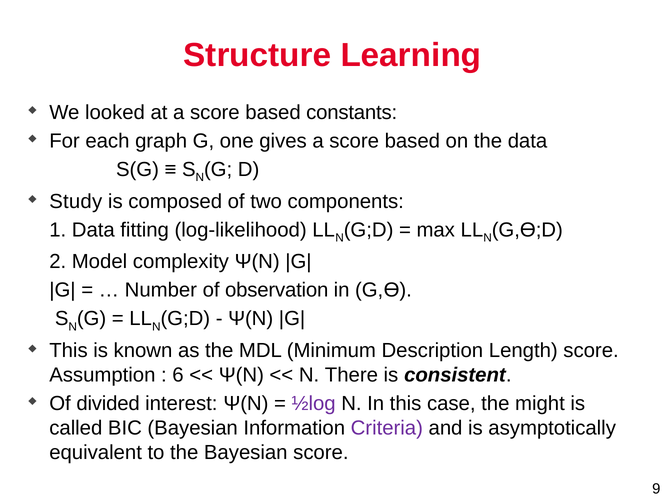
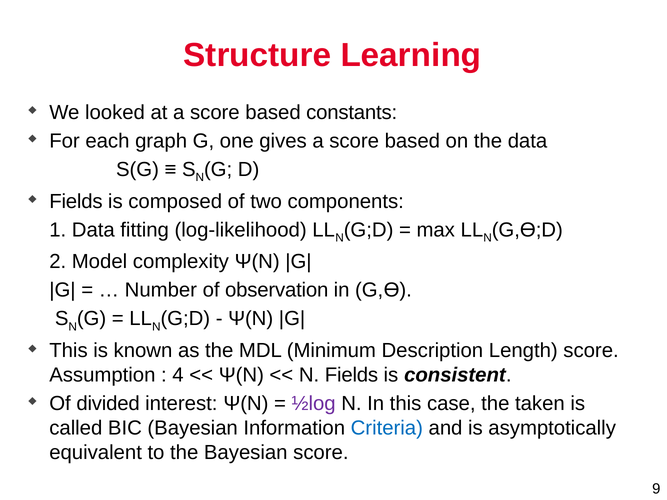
Study: Study -> Fields (76, 201)
6: 6 -> 4 (178, 375)
N There: There -> Fields (352, 375)
might: might -> taken (540, 404)
Criteria colour: purple -> blue (387, 428)
